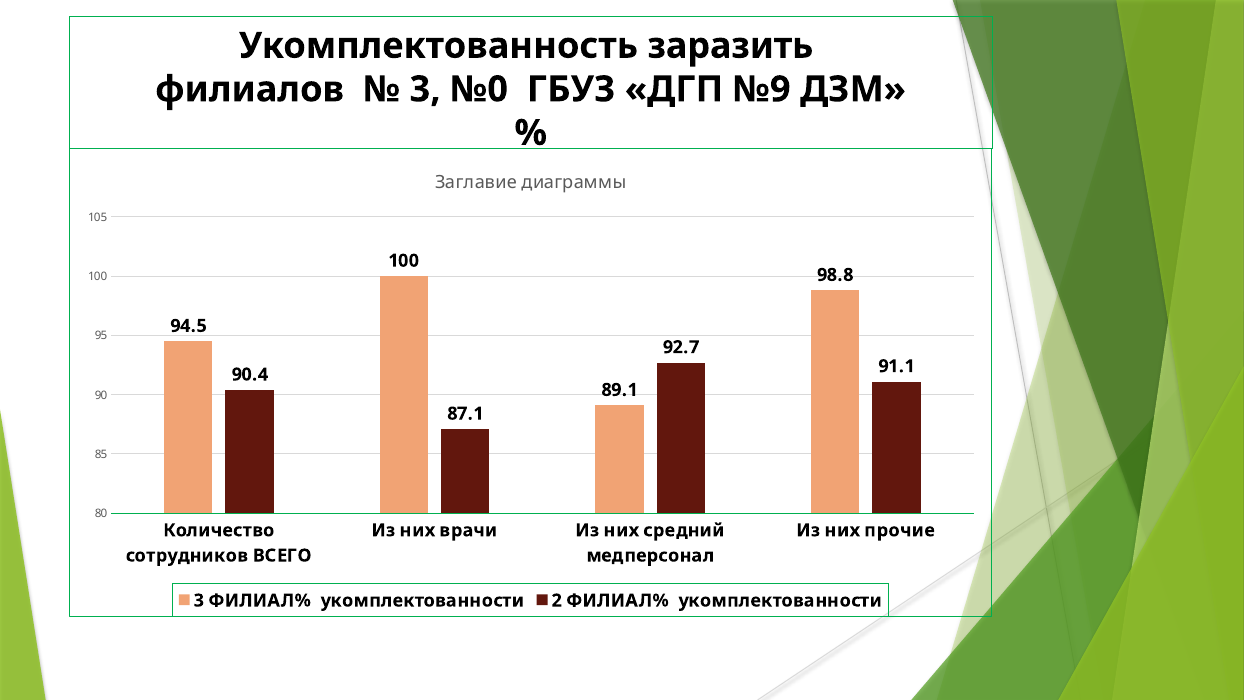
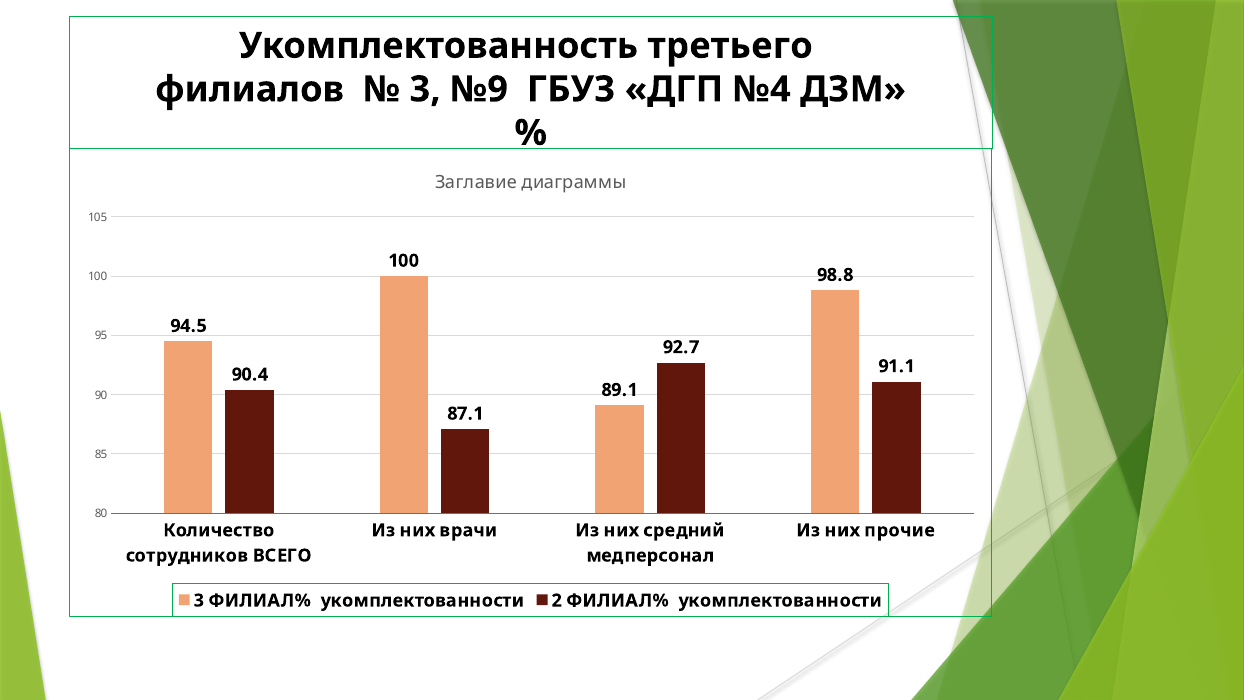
заразить: заразить -> третьего (730, 46)
№0: №0 -> №9 (479, 89)
№9: №9 -> №4 (762, 89)
